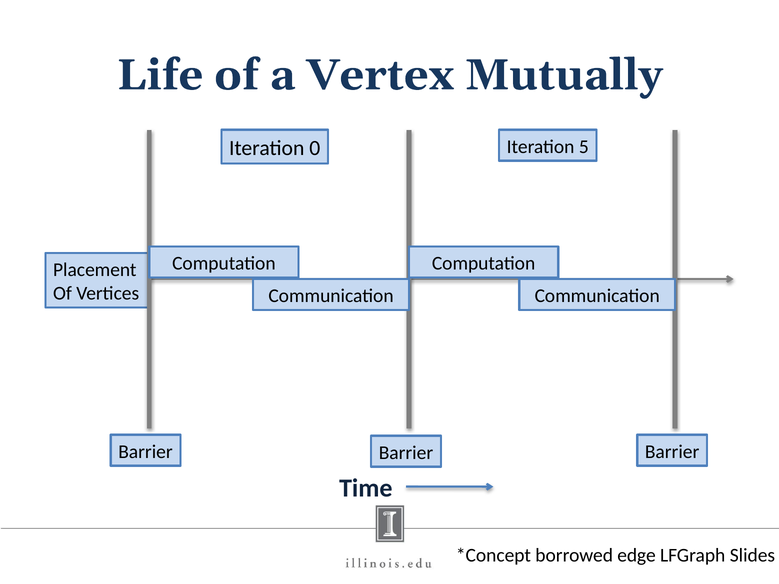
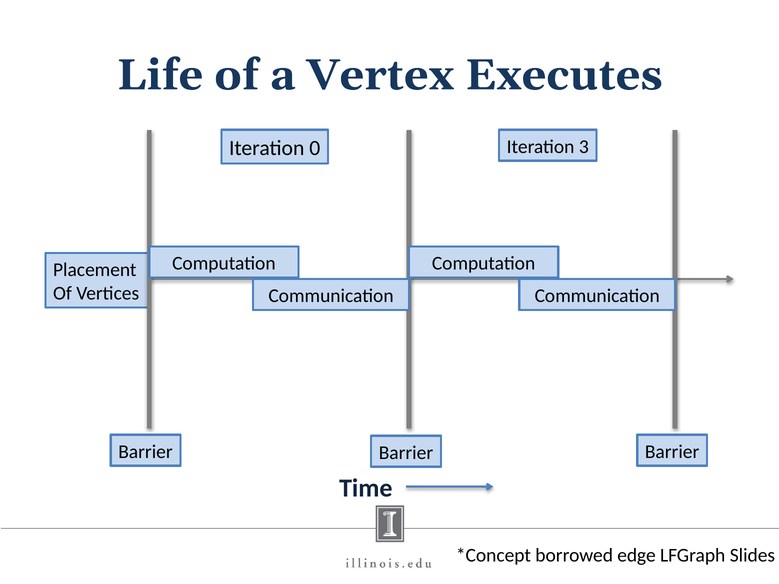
Mutually: Mutually -> Executes (564, 75)
5: 5 -> 3 (584, 147)
